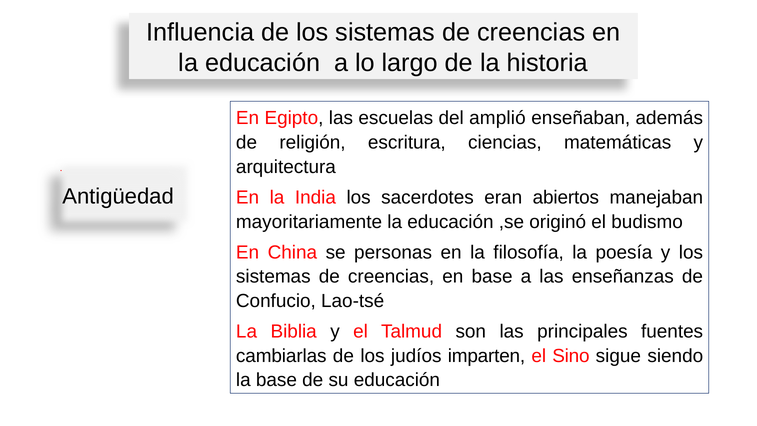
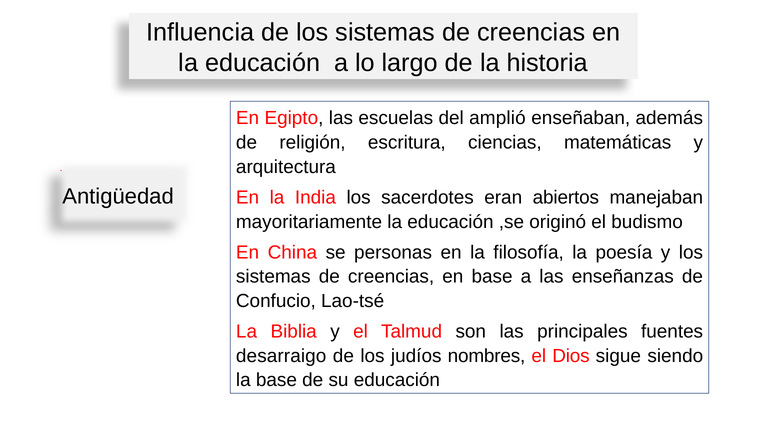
cambiarlas: cambiarlas -> desarraigo (281, 356)
imparten: imparten -> nombres (486, 356)
Sino: Sino -> Dios (571, 356)
